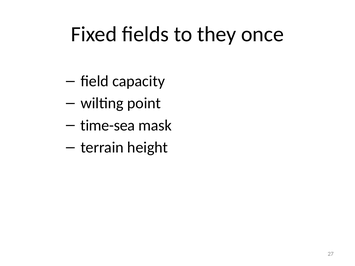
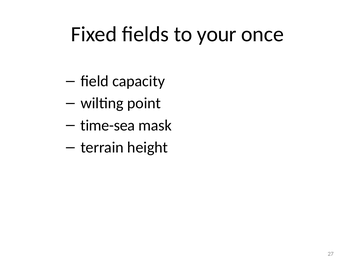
they: they -> your (217, 34)
